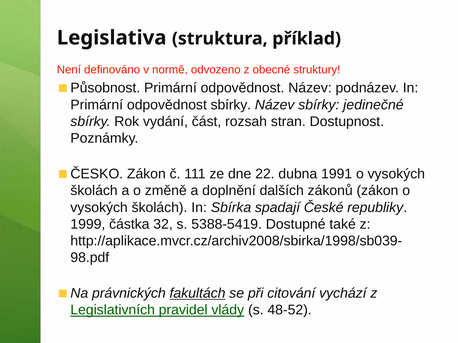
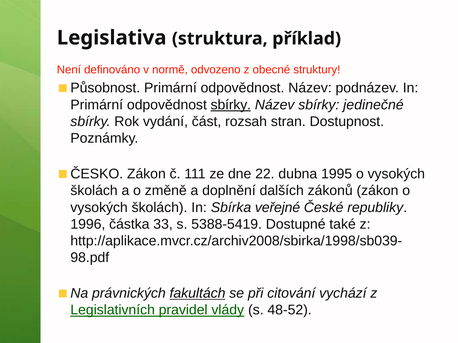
sbírky underline: none -> present (231, 105)
1991: 1991 -> 1995 (337, 174)
spadají: spadají -> veřejné (278, 208)
1999: 1999 -> 1996 (88, 224)
32: 32 -> 33 (163, 224)
